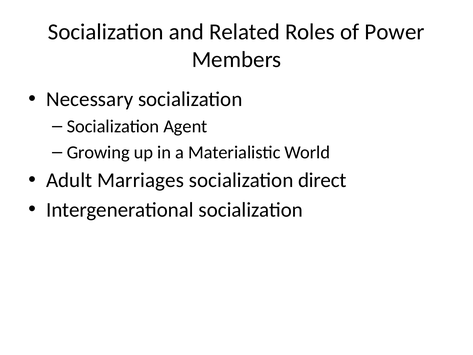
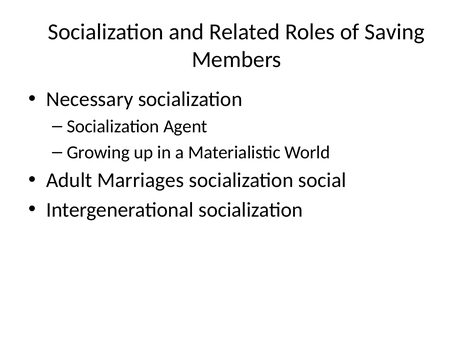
Power: Power -> Saving (395, 32)
direct: direct -> social (322, 180)
